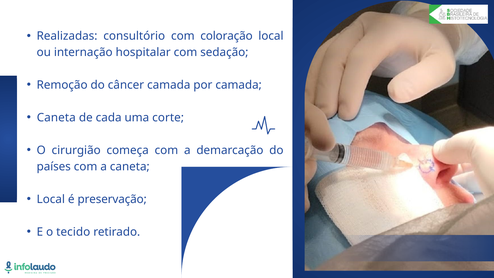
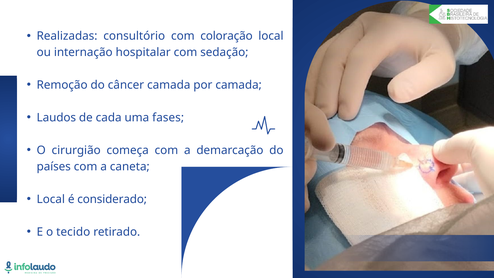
Caneta: Caneta -> Laudos (56, 118)
corte: corte -> fases (168, 118)
preservação: preservação -> considerado (112, 199)
